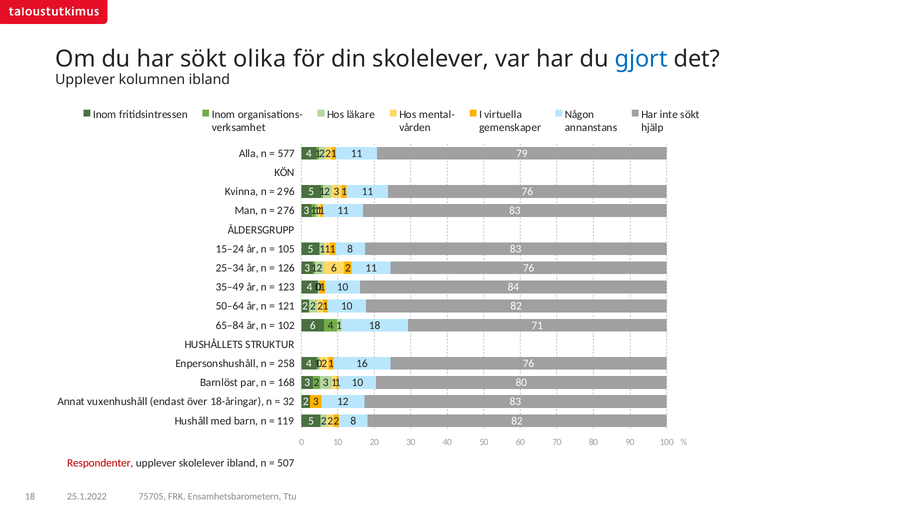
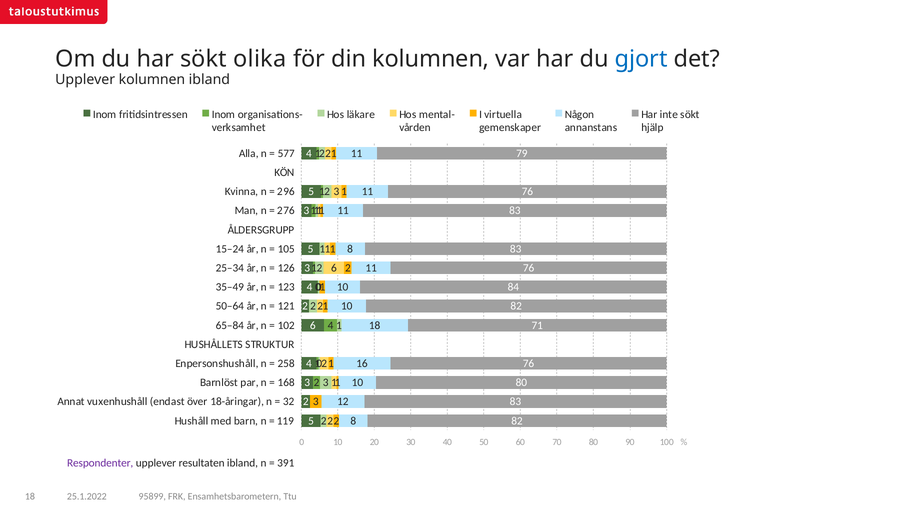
din skolelever: skolelever -> kolumnen (431, 59)
Respondenter colour: red -> purple (100, 464)
upplever skolelever: skolelever -> resultaten (202, 464)
507: 507 -> 391 (286, 464)
75705: 75705 -> 95899 (152, 497)
